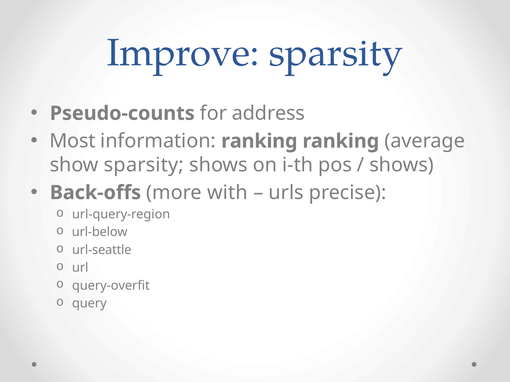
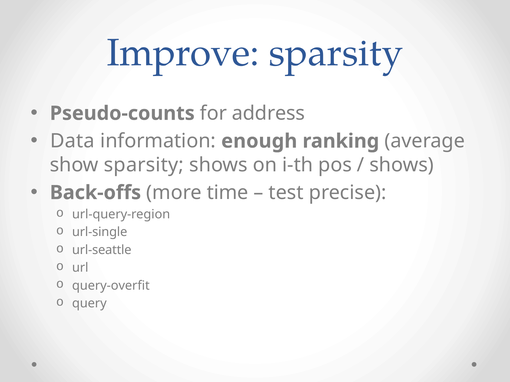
Most: Most -> Data (72, 141)
information ranking: ranking -> enough (259, 141)
with: with -> time (228, 193)
urls: urls -> test (286, 193)
url-below: url-below -> url-single (100, 232)
